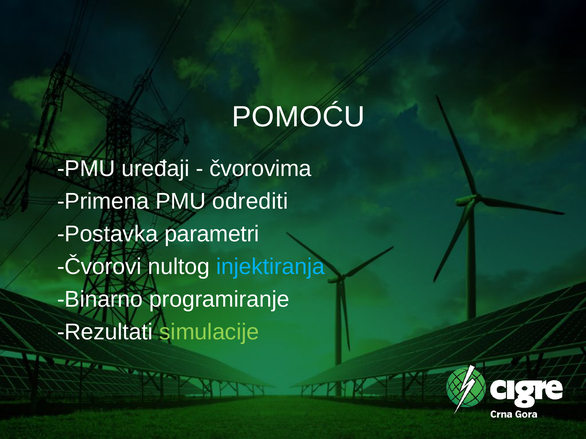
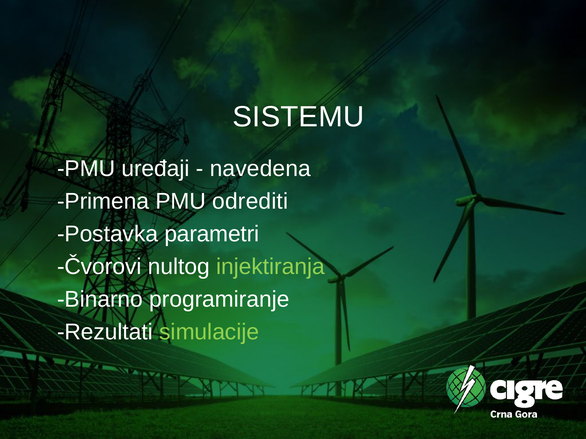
POMOĆU: POMOĆU -> SISTEMU (298, 117)
čvorovima: čvorovima -> navedena (260, 169)
injektiranja colour: light blue -> light green (271, 267)
